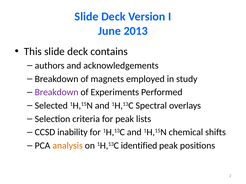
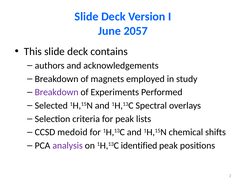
2013: 2013 -> 2057 (136, 31)
inability: inability -> medoid (72, 133)
analysis colour: orange -> purple (68, 146)
